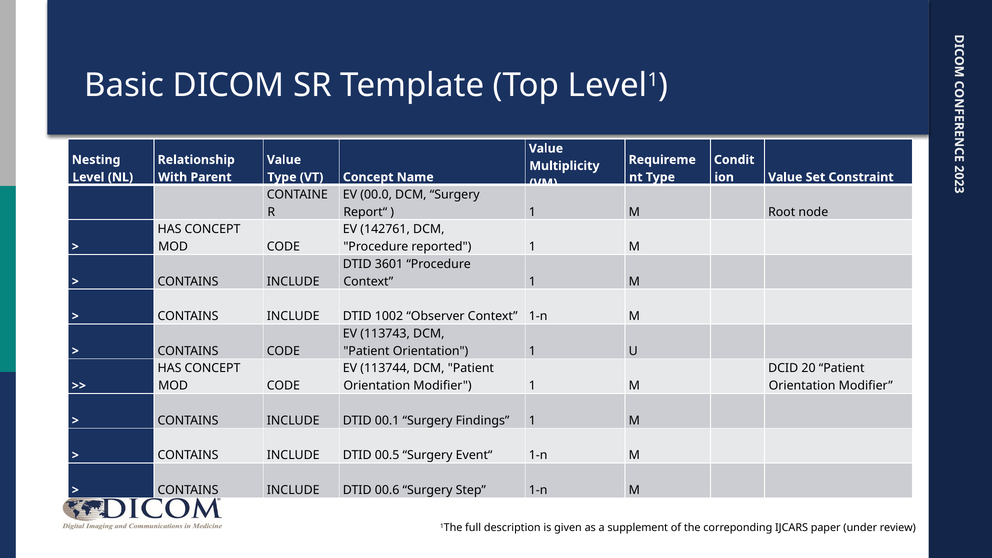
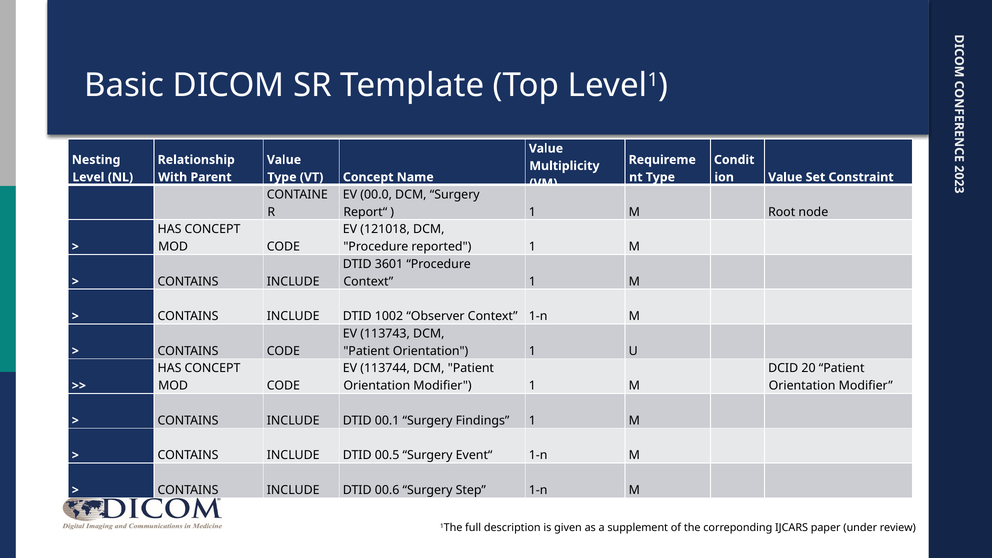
142761: 142761 -> 121018 (385, 229)
